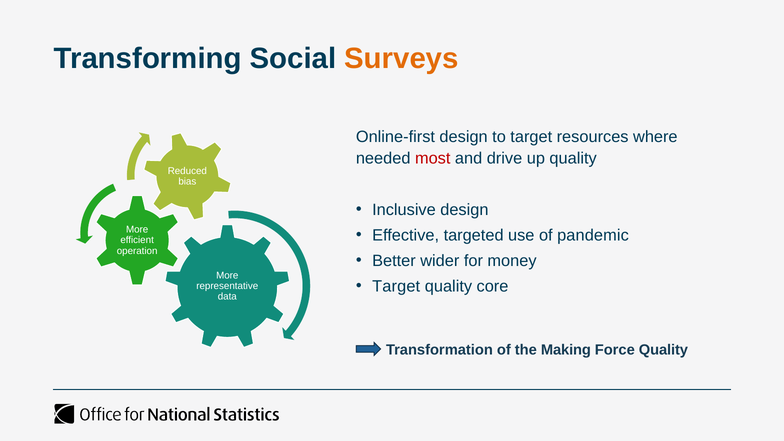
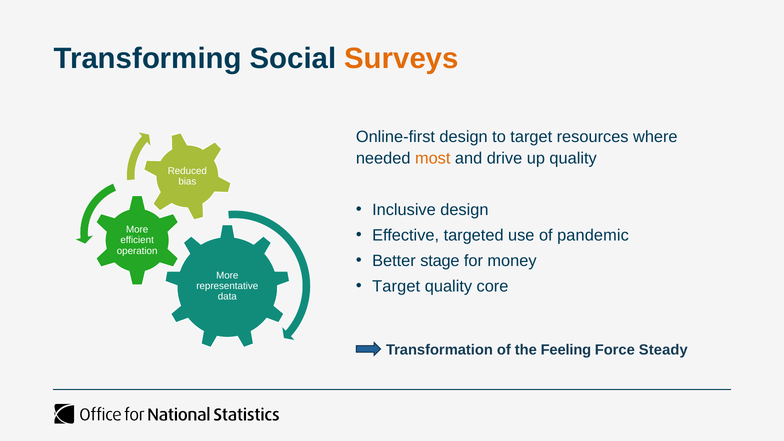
most colour: red -> orange (433, 158)
wider: wider -> stage (440, 261)
Making: Making -> Feeling (566, 350)
Force Quality: Quality -> Steady (663, 350)
